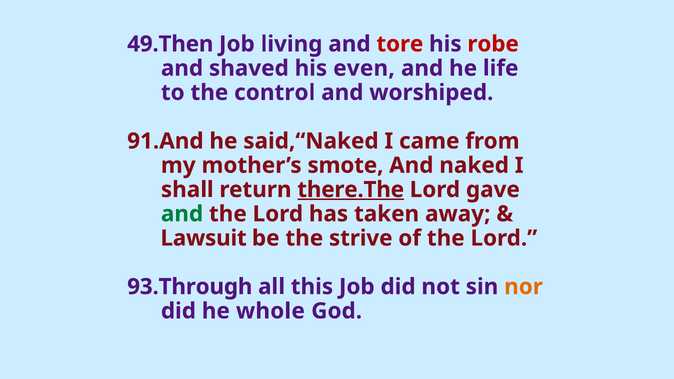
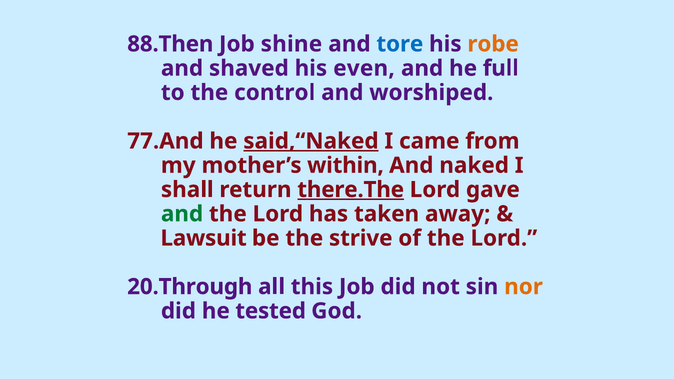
49.Then: 49.Then -> 88.Then (170, 44)
living: living -> shine (291, 44)
tore colour: red -> blue (400, 44)
robe colour: red -> orange (493, 44)
life: life -> full (501, 68)
91.And: 91.And -> 77.And (165, 141)
said,“Naked underline: none -> present (311, 141)
smote: smote -> within (345, 165)
93.Through: 93.Through -> 20.Through (190, 287)
whole: whole -> tested (271, 311)
